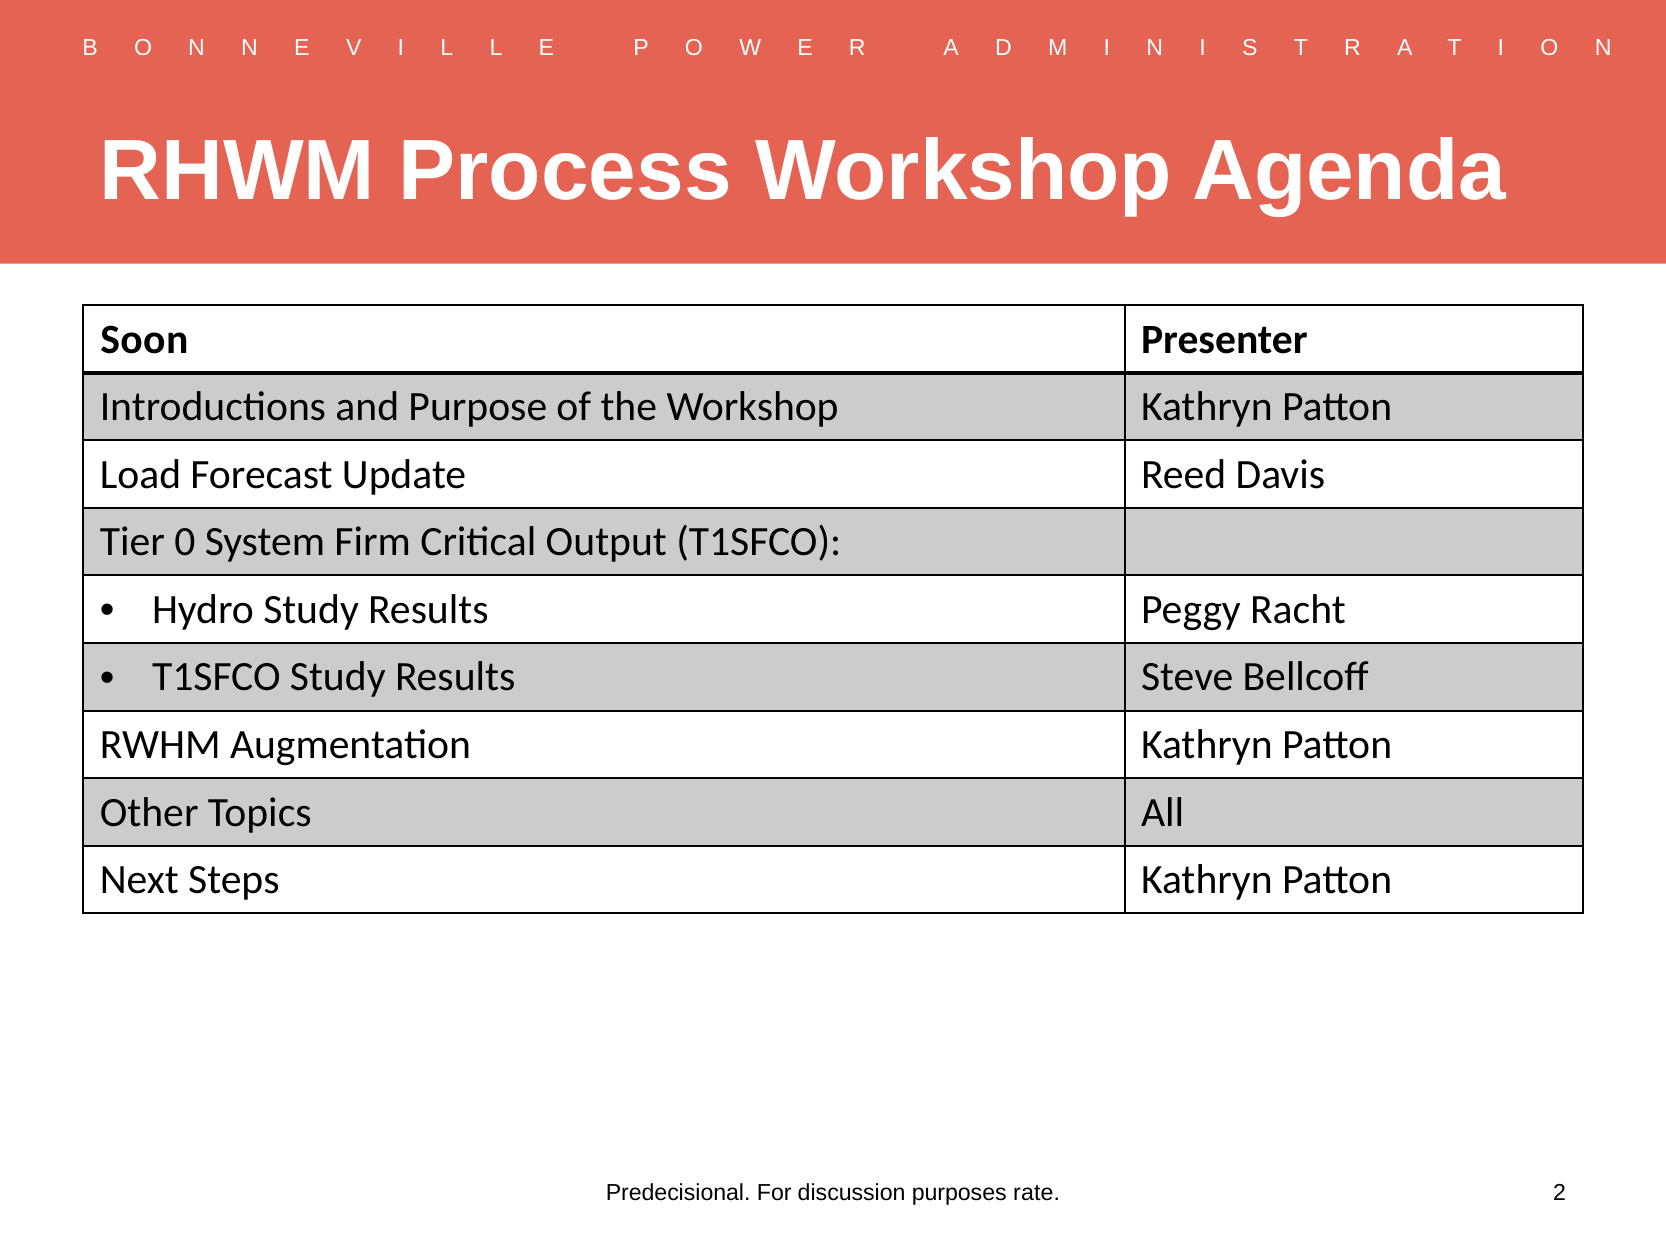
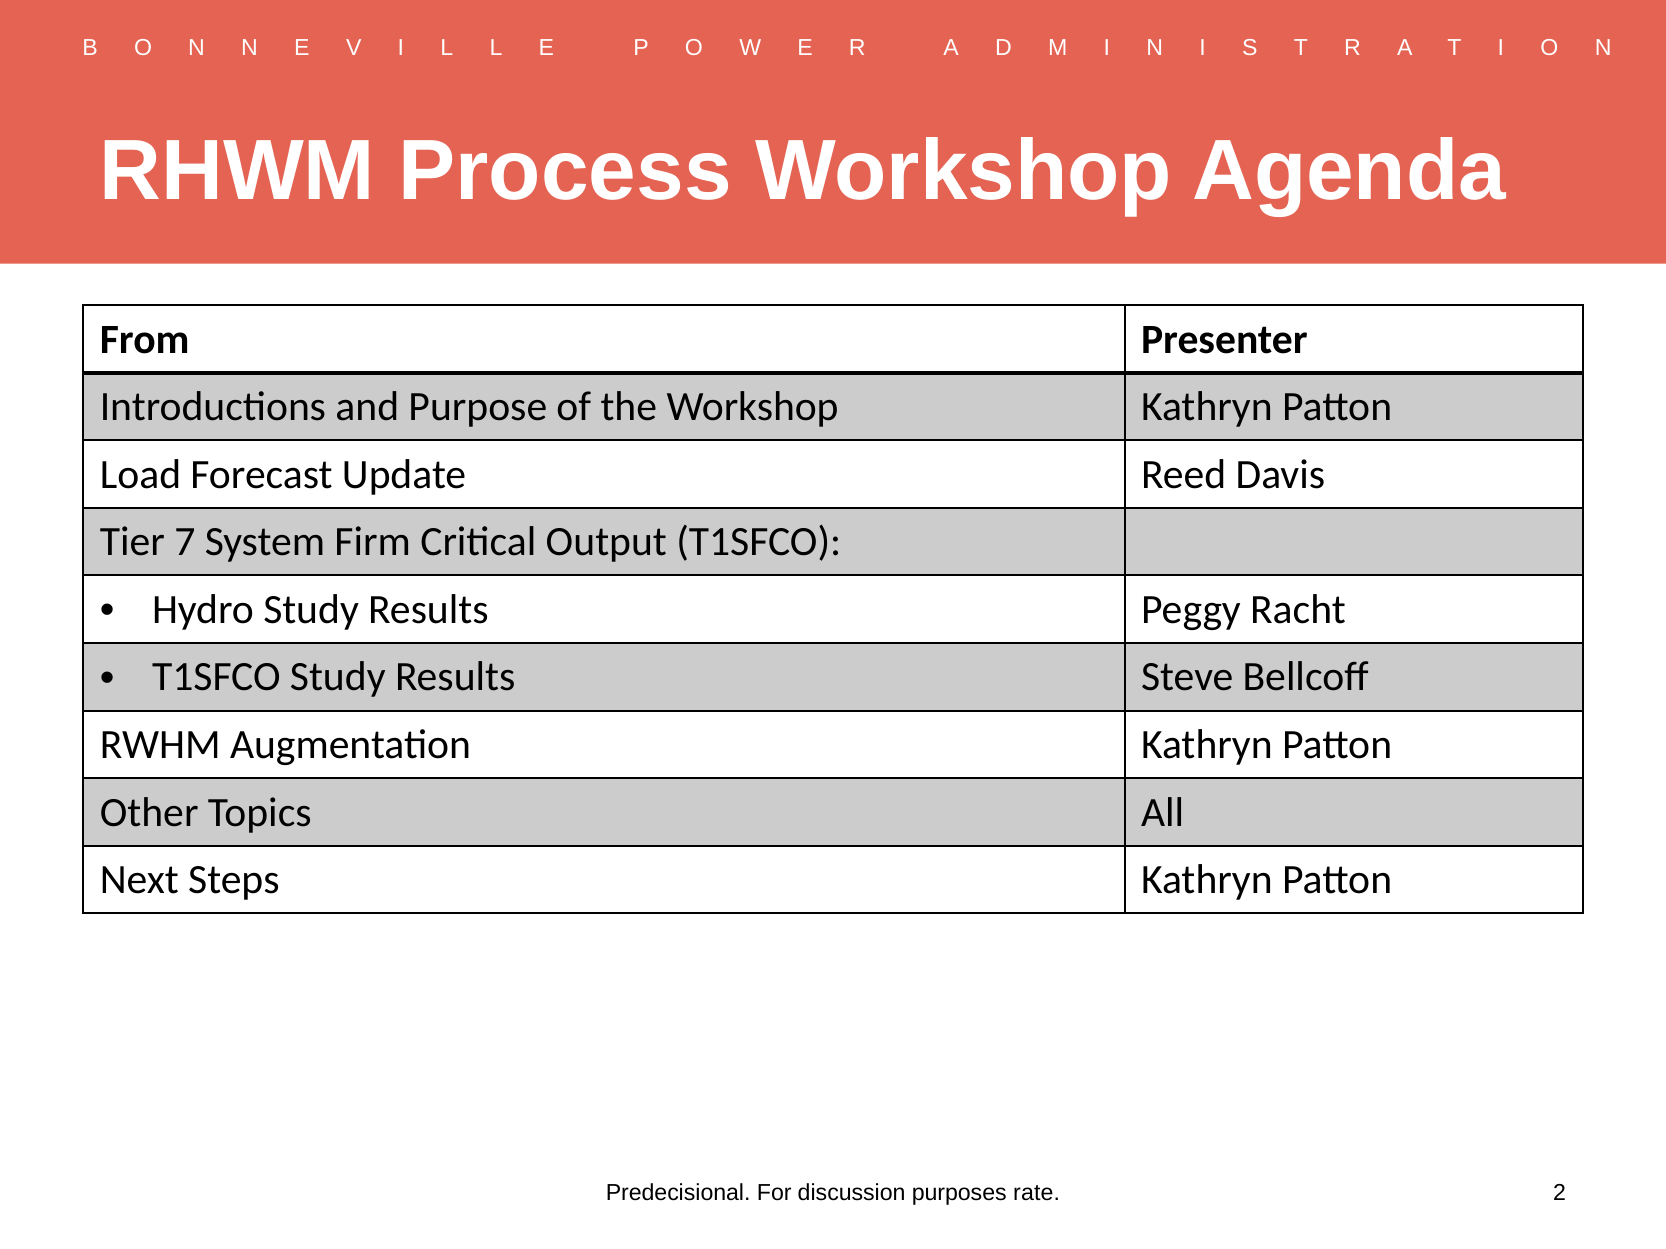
Soon: Soon -> From (145, 340)
0: 0 -> 7 (185, 542)
